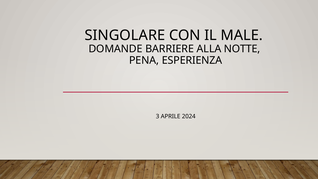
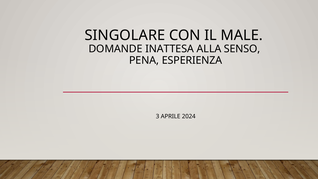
BARRIERE: BARRIERE -> INATTESA (170, 49)
NOTTE: NOTTE -> SENSO (242, 49)
